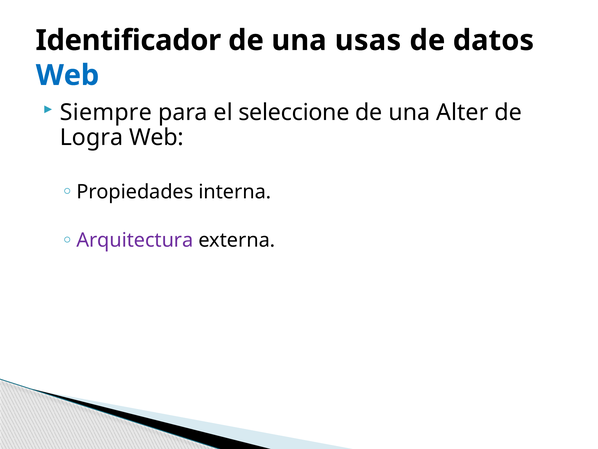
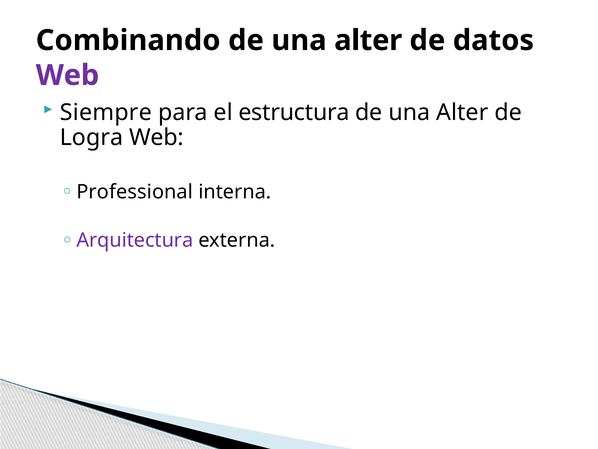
Identificador: Identificador -> Combinando (128, 40)
usas: usas -> alter (368, 40)
Web colour: blue -> purple (68, 75)
seleccione: seleccione -> estructura (294, 112)
Propiedades: Propiedades -> Professional (135, 192)
